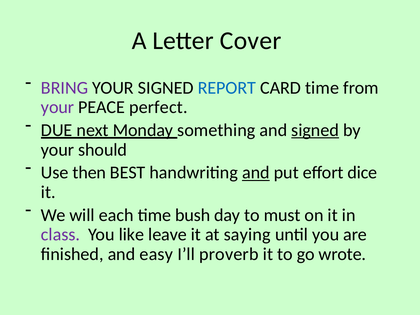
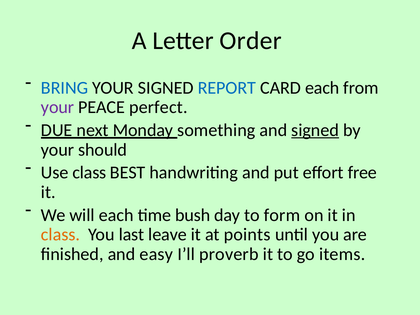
Cover: Cover -> Order (251, 41)
BRING colour: purple -> blue (65, 88)
CARD time: time -> each (322, 88)
Use then: then -> class (89, 173)
and underline: present -> none (256, 173)
dice: dice -> free (362, 173)
must: must -> form (282, 215)
class colour: purple -> orange (61, 235)
like: like -> last (131, 235)
saying: saying -> points (247, 235)
wrote: wrote -> items (342, 254)
